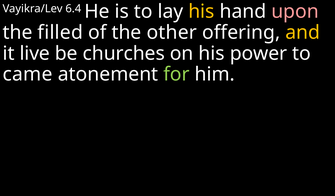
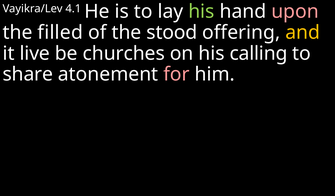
6.4: 6.4 -> 4.1 (73, 9)
his colour: yellow -> light green (201, 12)
other: other -> stood (172, 33)
power: power -> calling (259, 53)
came: came -> share (28, 74)
for colour: light green -> pink (176, 74)
